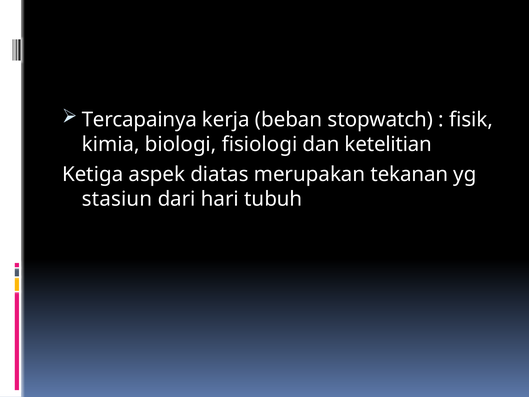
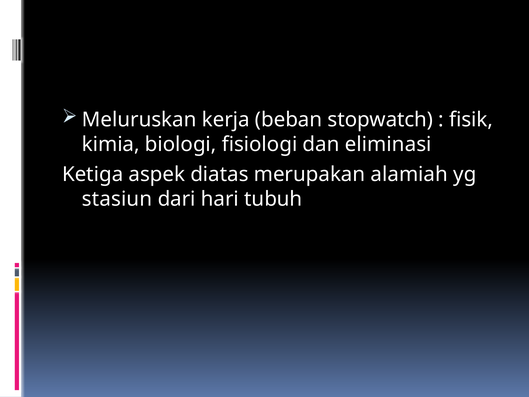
Tercapainya: Tercapainya -> Meluruskan (139, 120)
ketelitian: ketelitian -> eliminasi (388, 144)
tekanan: tekanan -> alamiah (409, 174)
